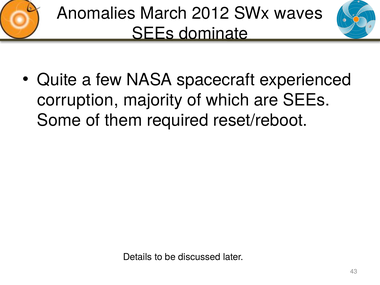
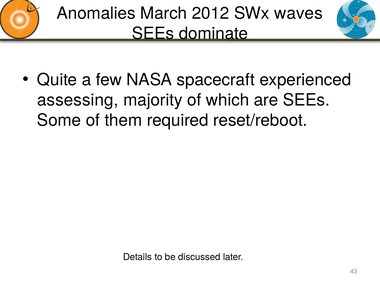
corruption: corruption -> assessing (78, 100)
